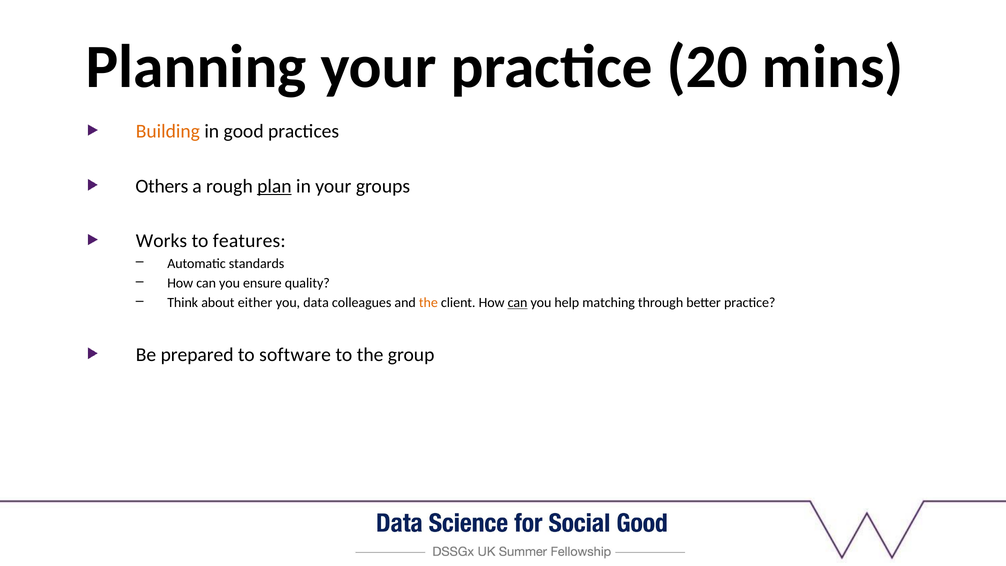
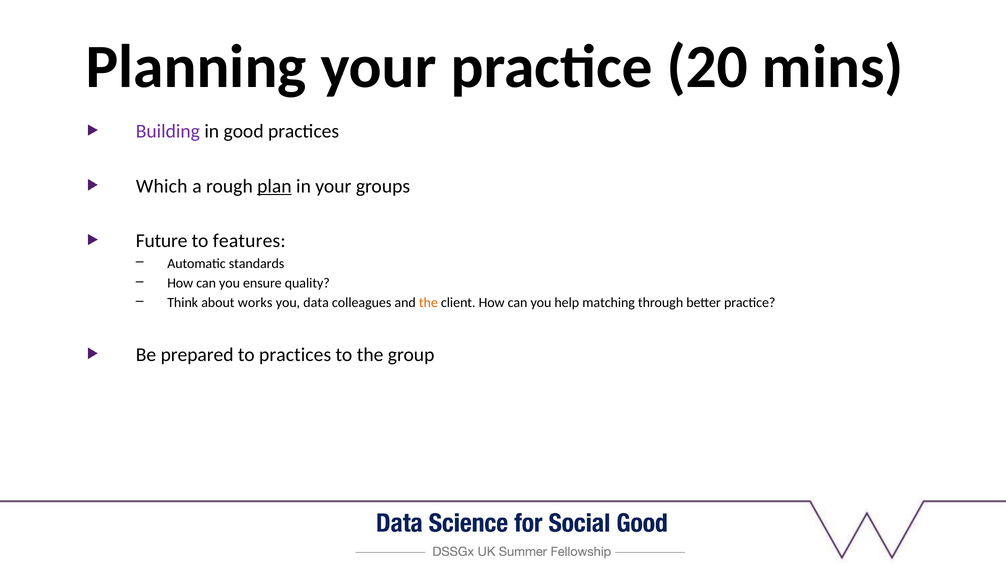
Building colour: orange -> purple (168, 131)
Others: Others -> Which (162, 186)
Works: Works -> Future (162, 241)
either: either -> works (255, 303)
can underline: present -> none (518, 303)
to software: software -> practices (295, 355)
